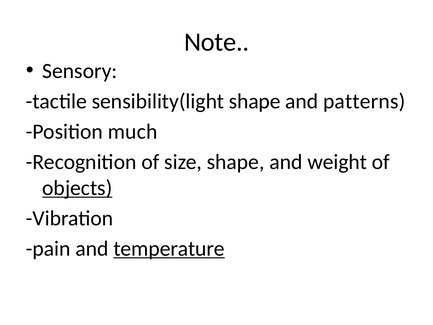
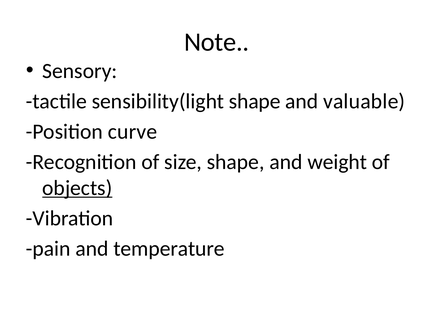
patterns: patterns -> valuable (364, 101)
much: much -> curve (133, 131)
temperature underline: present -> none (169, 248)
